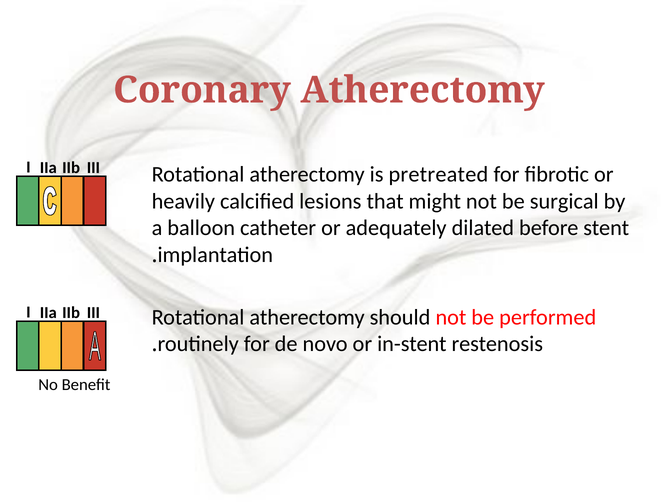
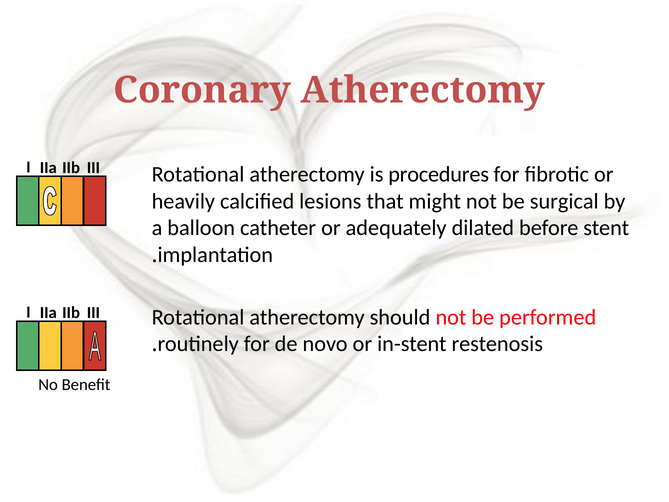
pretreated: pretreated -> procedures (439, 174)
